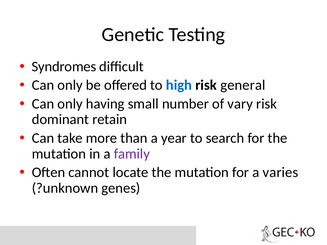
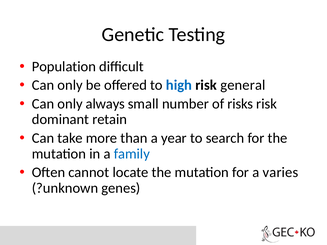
Syndromes: Syndromes -> Population (64, 67)
having: having -> always (105, 104)
vary: vary -> risks (240, 104)
family colour: purple -> blue (132, 154)
